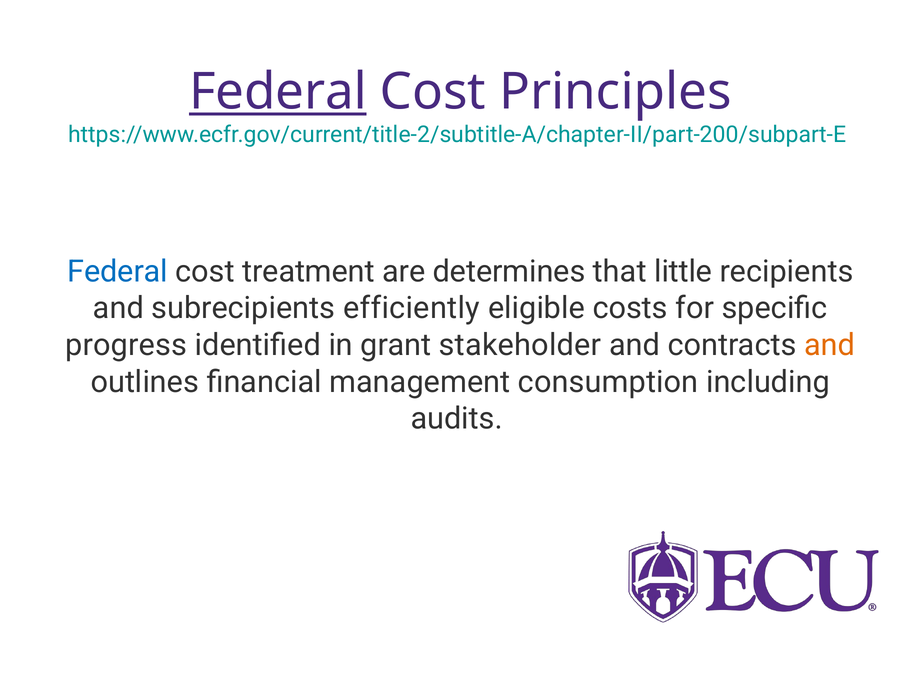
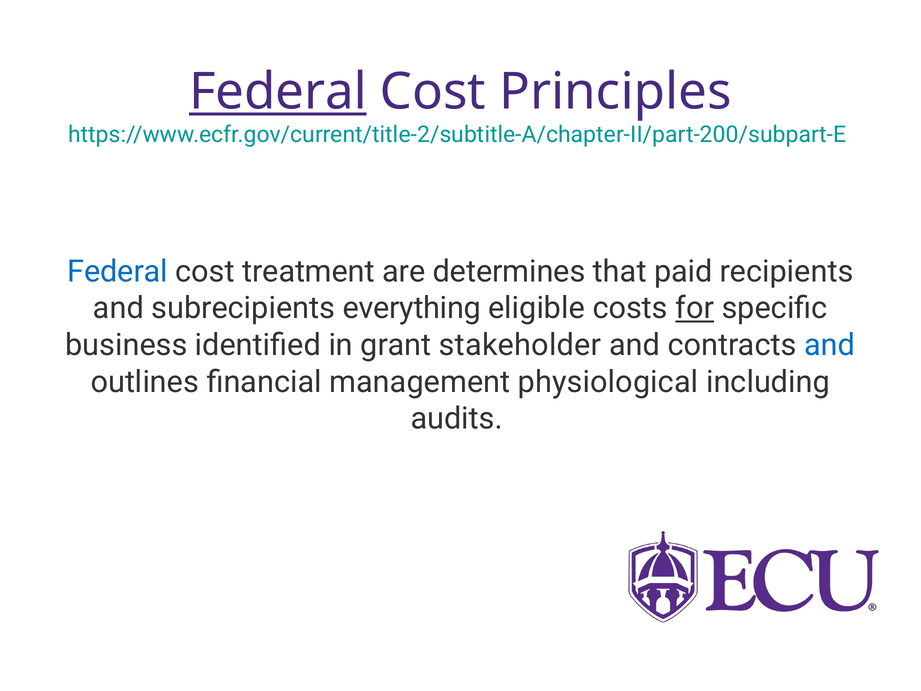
little: little -> paid (683, 271)
efficiently: efficiently -> everything (412, 308)
for underline: none -> present (695, 308)
progress: progress -> business (126, 345)
and colour: orange -> blue (830, 345)
consumption: consumption -> physiological (608, 382)
